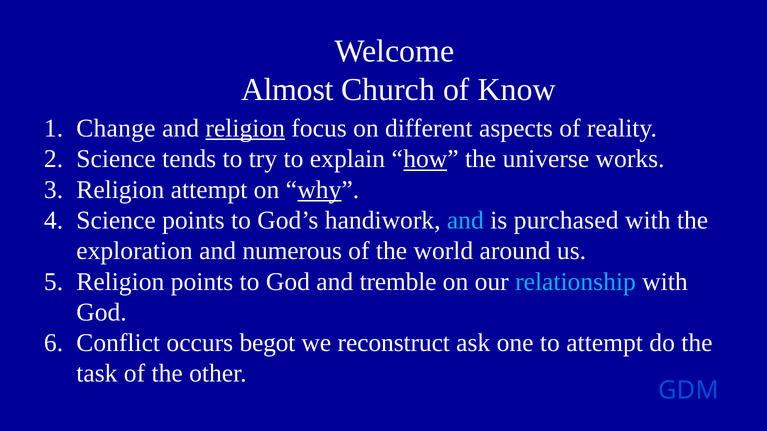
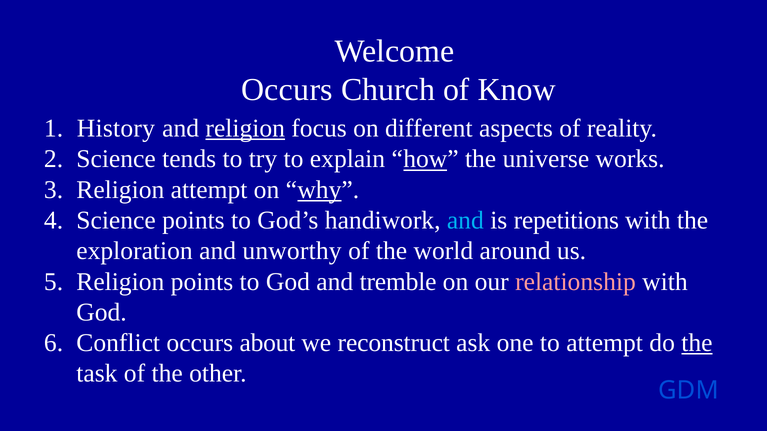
Almost: Almost -> Occurs (287, 90)
Change: Change -> History (116, 128)
purchased: purchased -> repetitions (566, 220)
numerous: numerous -> unworthy (292, 251)
relationship colour: light blue -> pink (575, 282)
begot: begot -> about (267, 343)
the underline: none -> present (697, 343)
